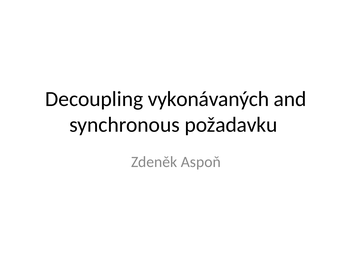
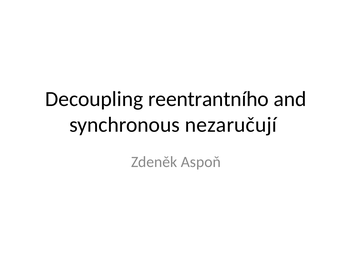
vykonávaných: vykonávaných -> reentrantního (208, 99)
požadavku: požadavku -> nezaručují (231, 125)
